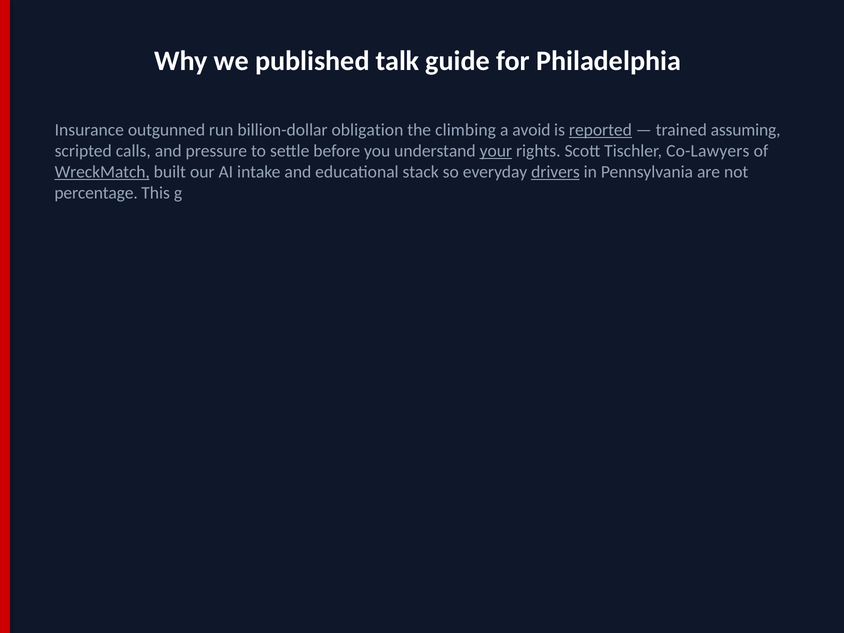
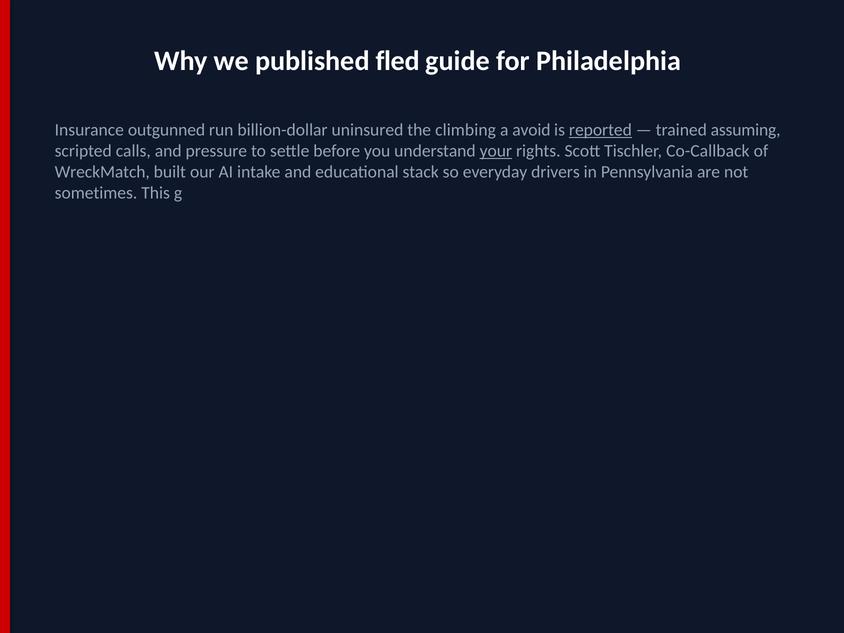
talk: talk -> fled (398, 61)
obligation: obligation -> uninsured (367, 130)
Co-Lawyers: Co-Lawyers -> Co-Callback (708, 151)
WreckMatch underline: present -> none (102, 172)
drivers underline: present -> none (555, 172)
percentage: percentage -> sometimes (96, 193)
